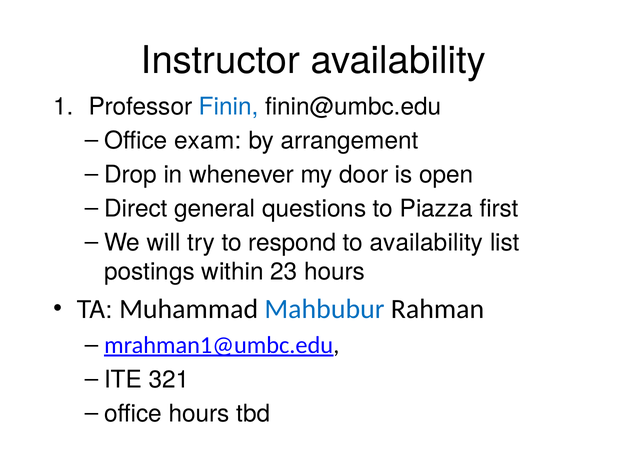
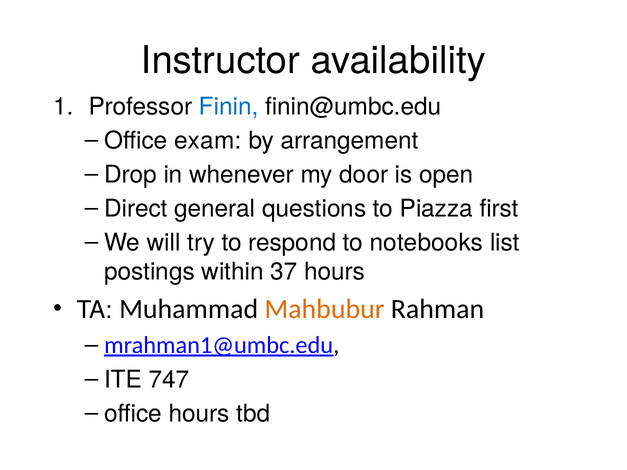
to availability: availability -> notebooks (426, 243)
23: 23 -> 37 (284, 272)
Mahbubur colour: blue -> orange (324, 309)
321: 321 -> 747 (169, 380)
